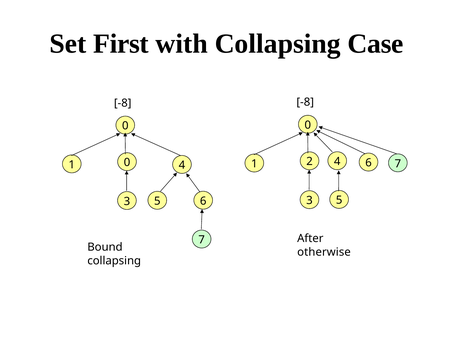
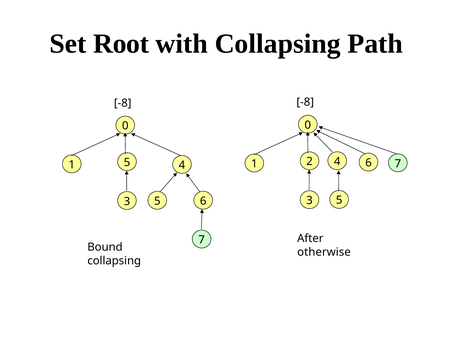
First: First -> Root (121, 44)
Case: Case -> Path (375, 44)
1 0: 0 -> 5 (127, 163)
